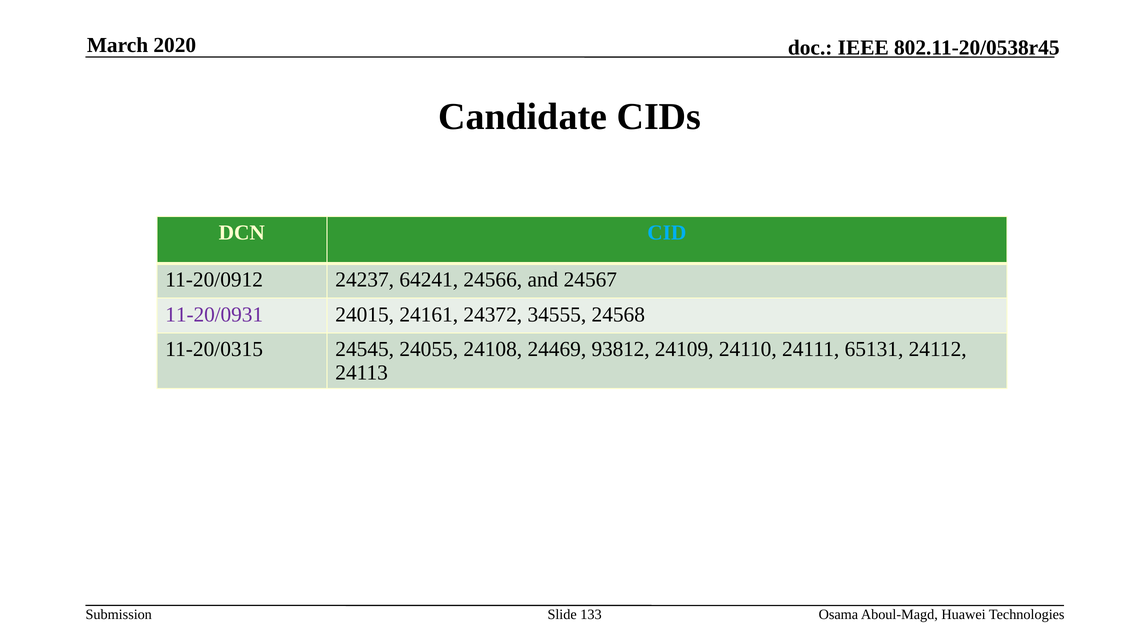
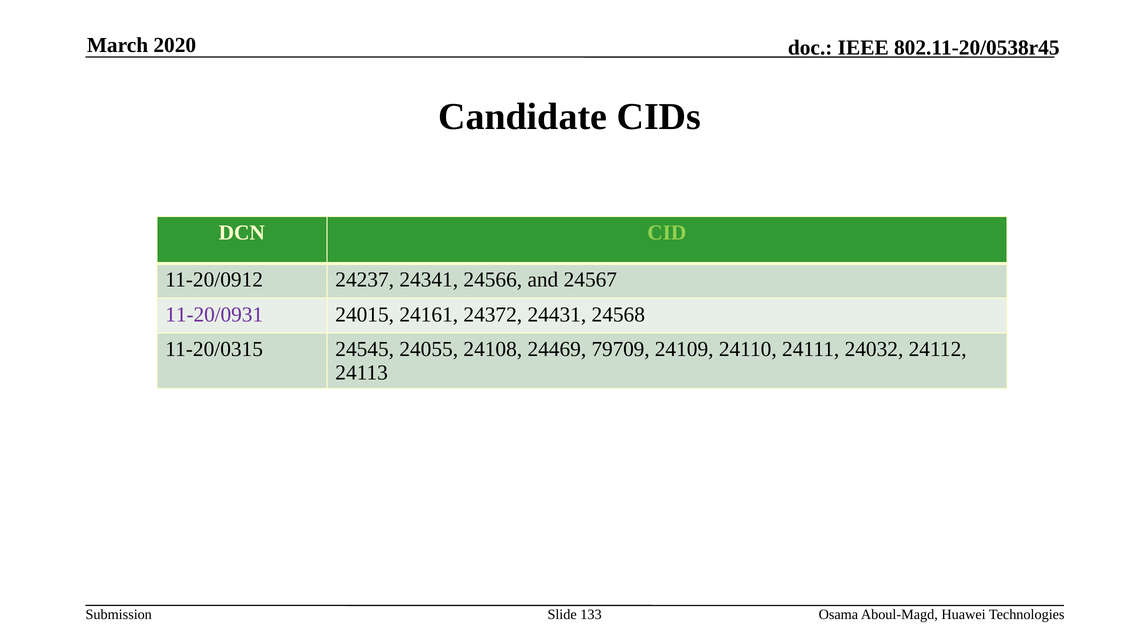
CID colour: light blue -> light green (667, 233)
64241: 64241 -> 24341 (429, 280)
34555: 34555 -> 24431 (557, 315)
93812: 93812 -> 79709 (621, 349)
65131: 65131 -> 24032 (874, 349)
